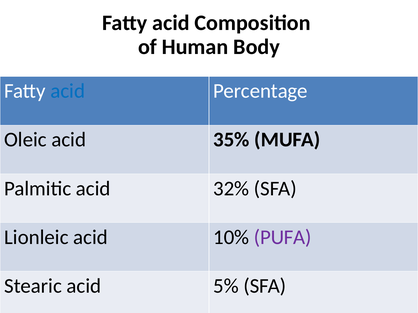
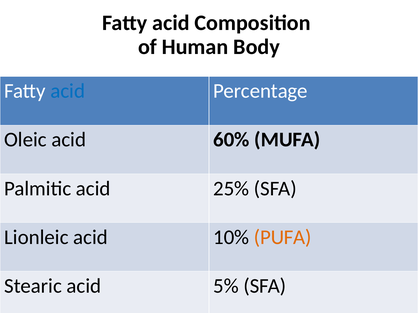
35%: 35% -> 60% (231, 140)
32%: 32% -> 25% (231, 189)
PUFA colour: purple -> orange (283, 238)
